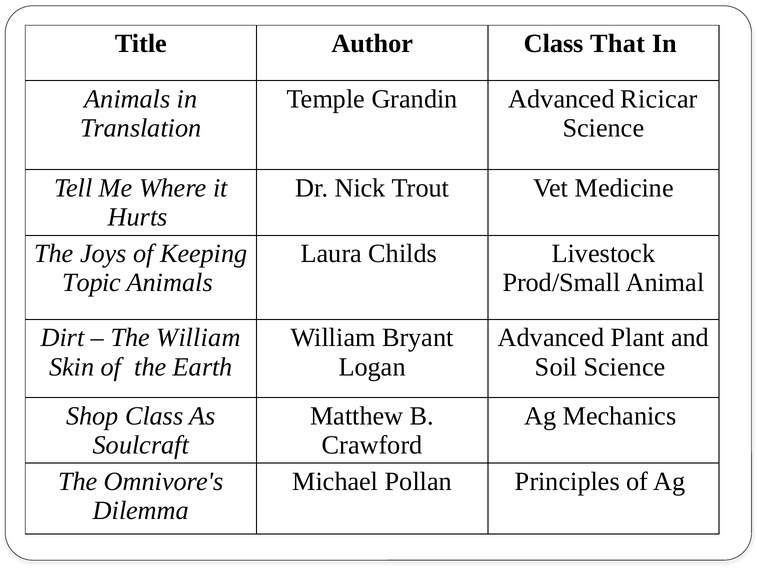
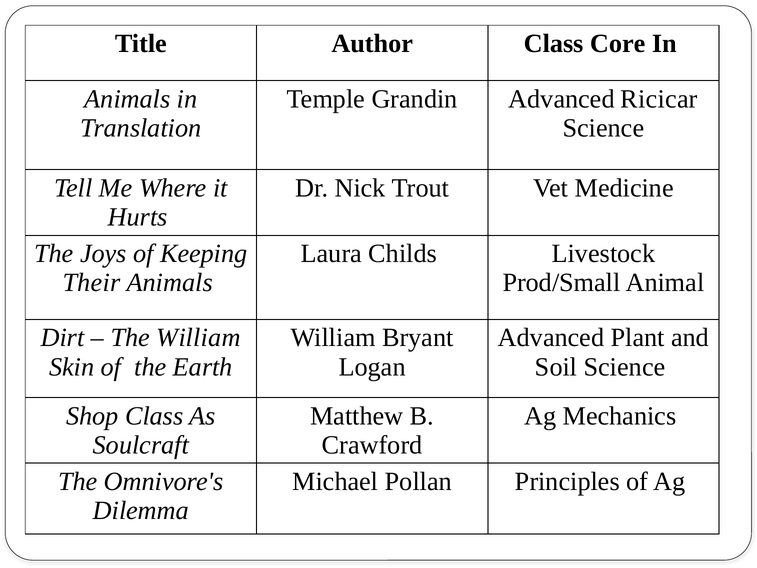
That: That -> Core (618, 44)
Topic: Topic -> Their (91, 283)
